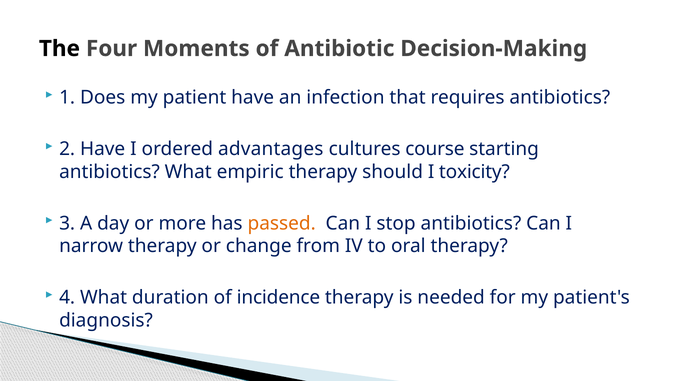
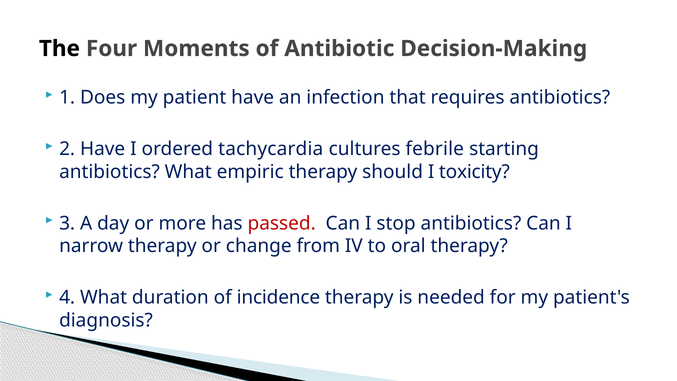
advantages: advantages -> tachycardia (271, 149)
course: course -> febrile (435, 149)
passed colour: orange -> red (282, 223)
